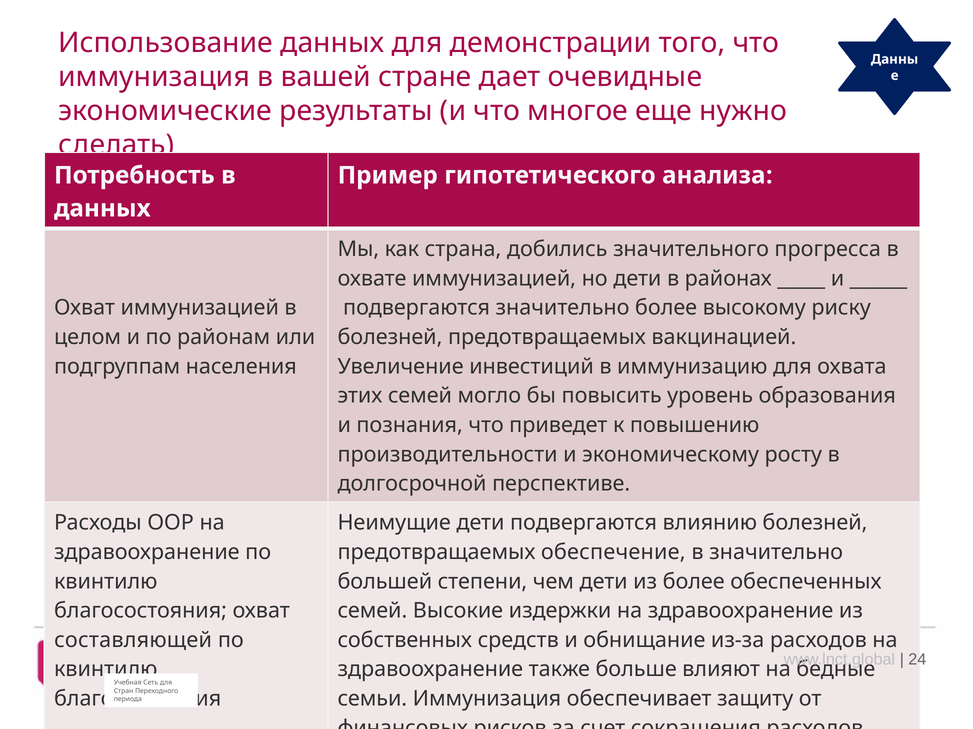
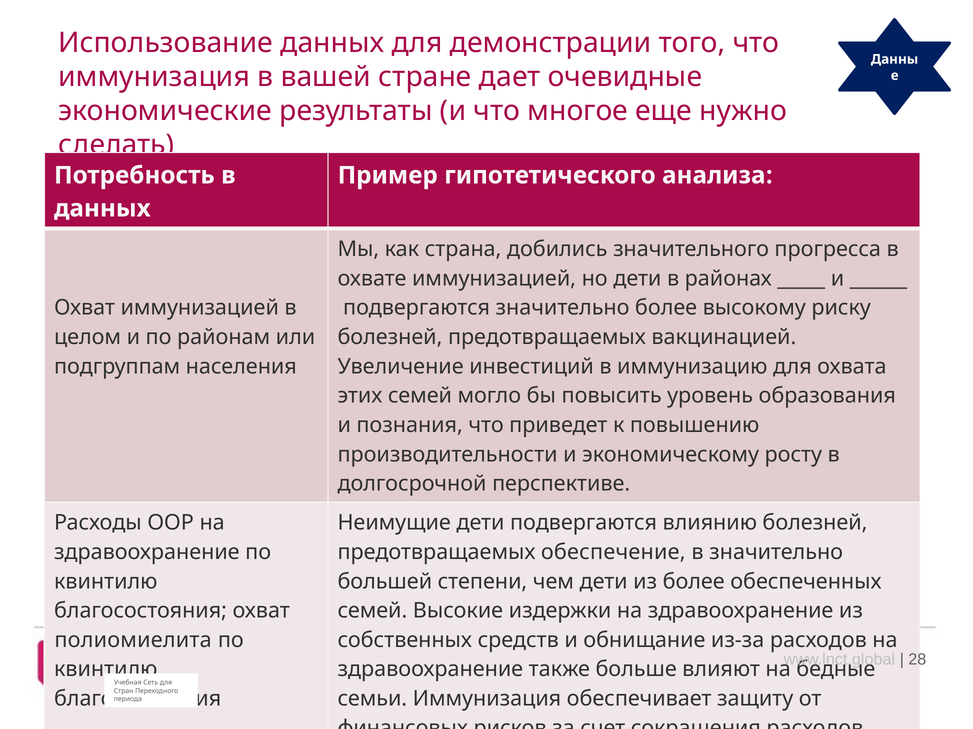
составляющей: составляющей -> полиомиелита (133, 641)
24: 24 -> 28 (917, 660)
